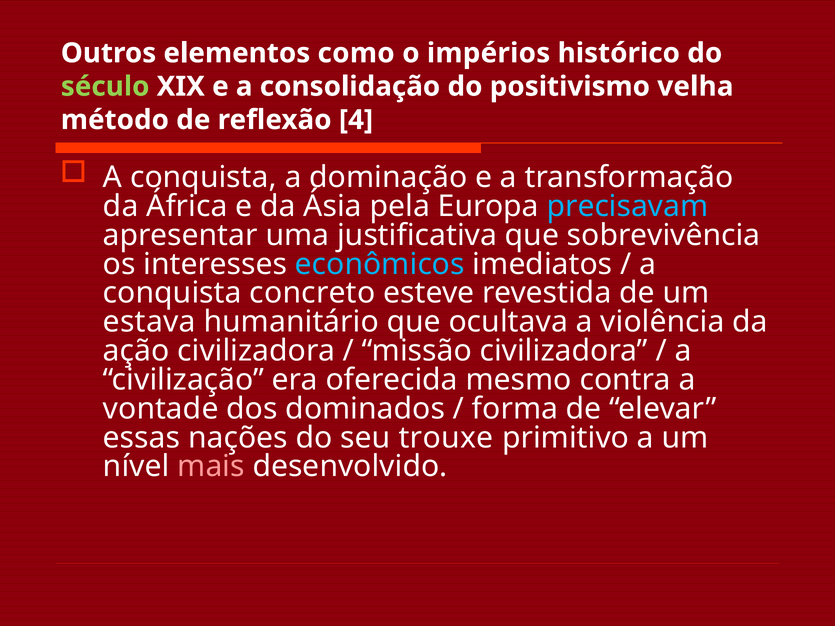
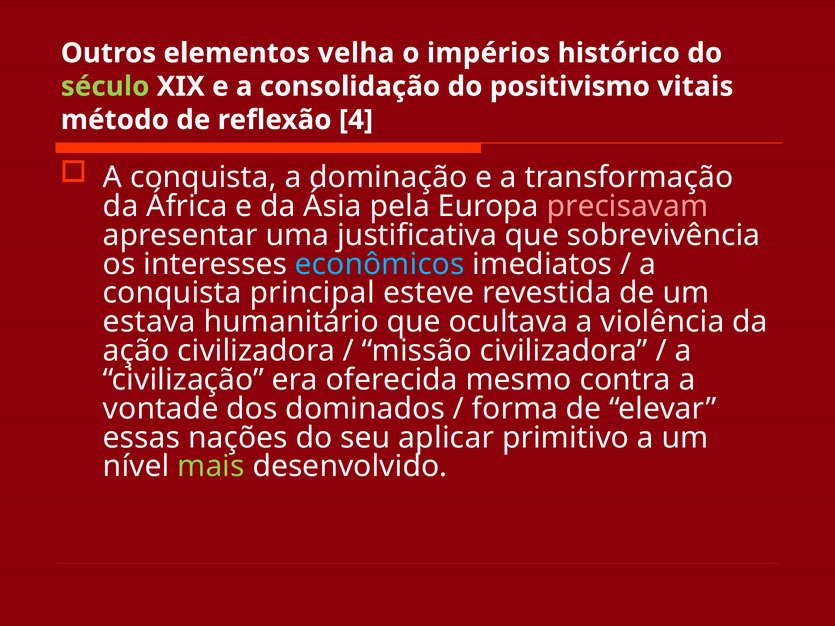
como: como -> velha (356, 53)
velha: velha -> vitais (695, 87)
precisavam colour: light blue -> pink (627, 206)
concreto: concreto -> principal (312, 293)
trouxe: trouxe -> aplicar (446, 438)
mais colour: pink -> light green (211, 467)
